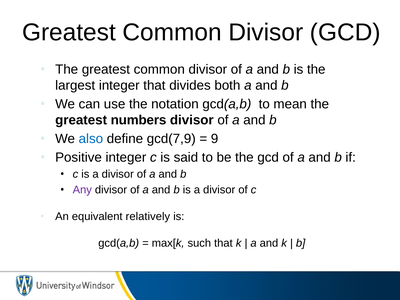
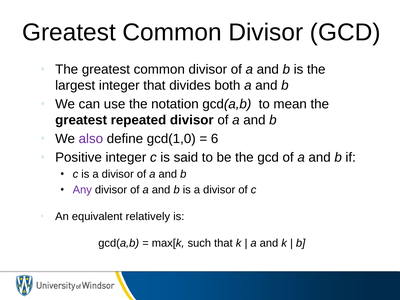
numbers: numbers -> repeated (138, 120)
also colour: blue -> purple (91, 139)
gcd(7,9: gcd(7,9 -> gcd(1,0 (171, 139)
9: 9 -> 6 (215, 139)
